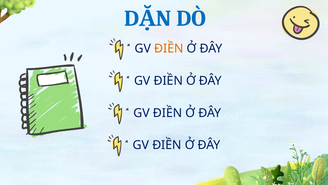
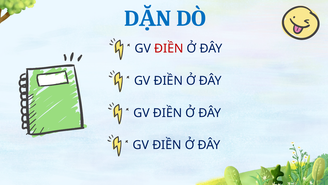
ĐIỀN colour: orange -> red (169, 49)
